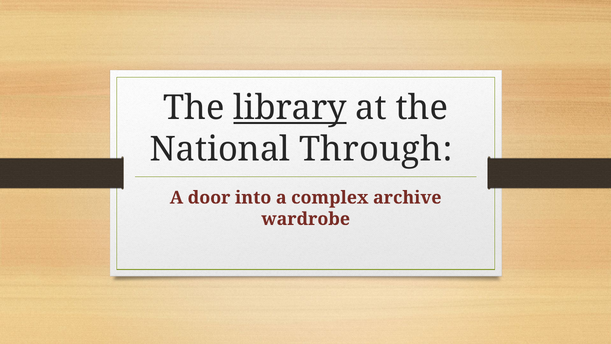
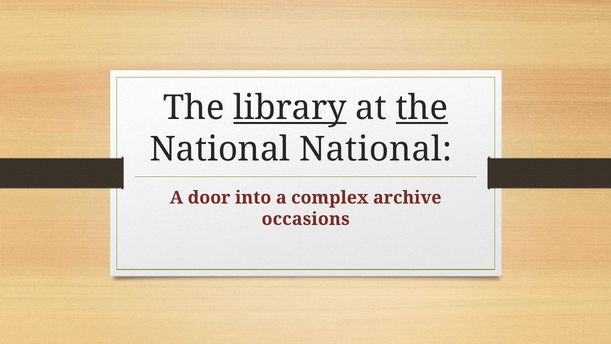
the underline: none -> present (422, 108)
National Through: Through -> National (376, 149)
wardrobe: wardrobe -> occasions (306, 219)
